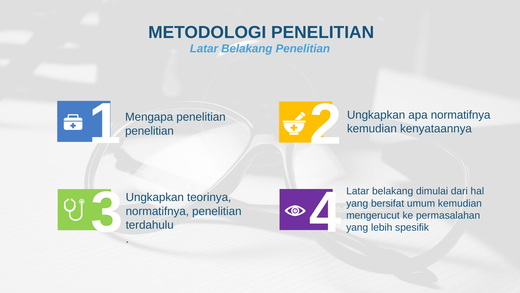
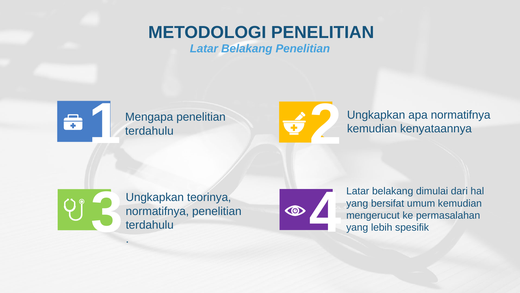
penelitian: penelitian -> terdahulu (149, 131)
